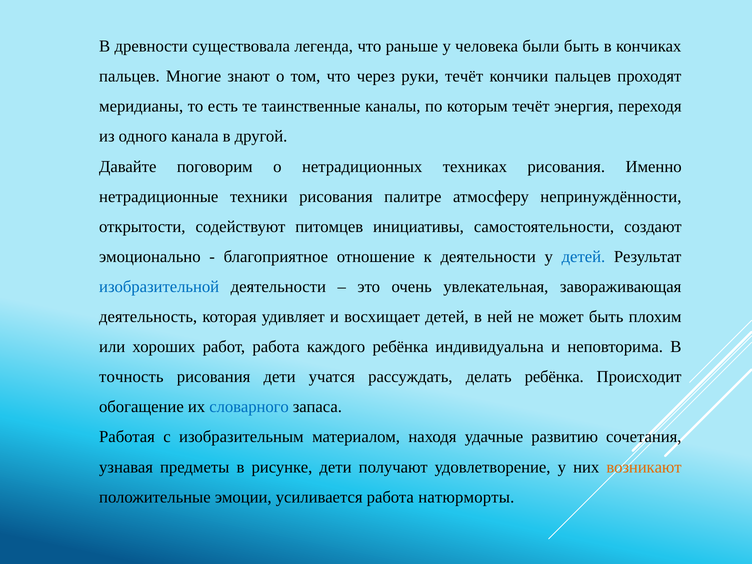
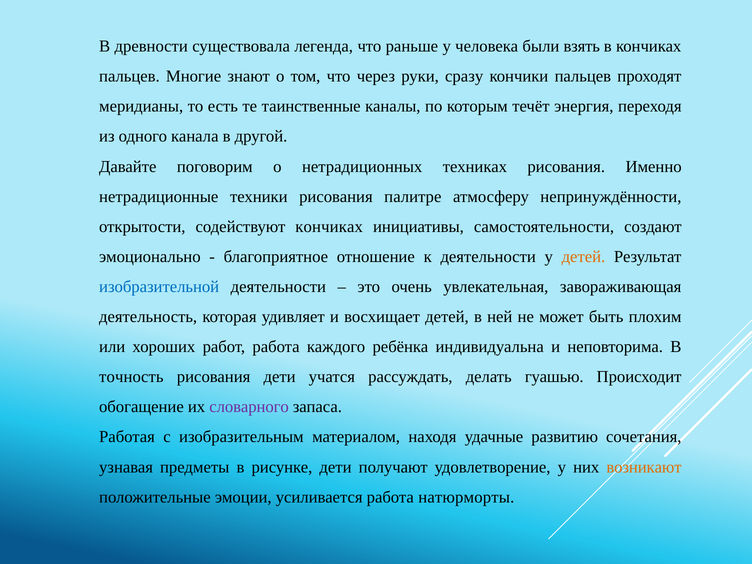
были быть: быть -> взять (582, 46)
руки течёт: течёт -> сразу (464, 76)
содействуют питомцев: питомцев -> кончиках (329, 227)
детей colour: blue -> orange (583, 257)
делать ребёнка: ребёнка -> гуашью (554, 377)
словарного colour: blue -> purple (249, 407)
